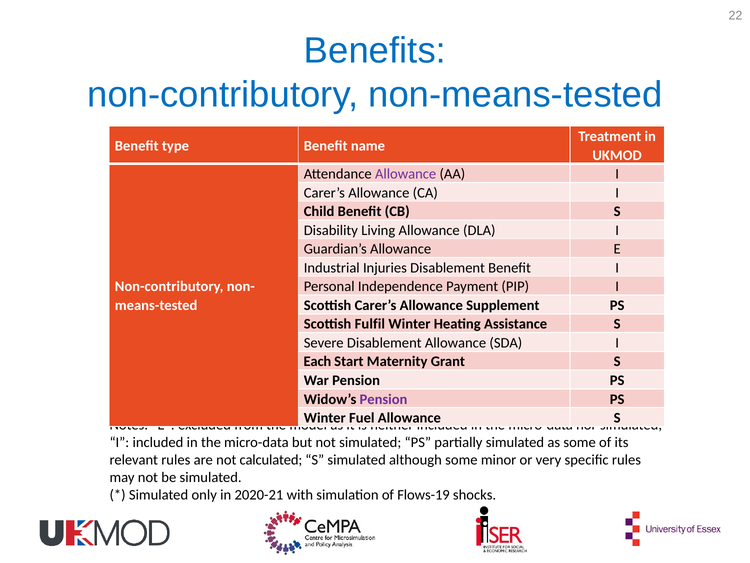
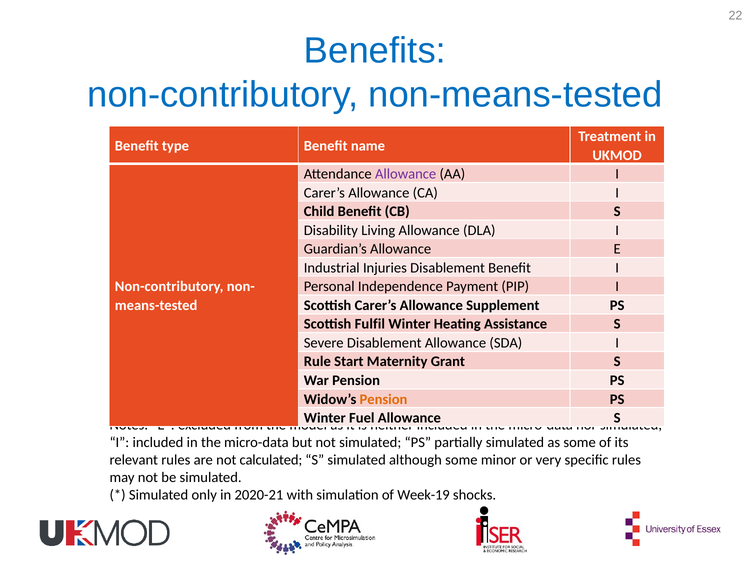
Each: Each -> Rule (317, 361)
Pension colour: purple -> orange (384, 399)
Flows-19: Flows-19 -> Week-19 (423, 495)
